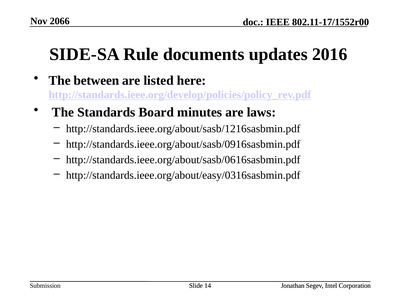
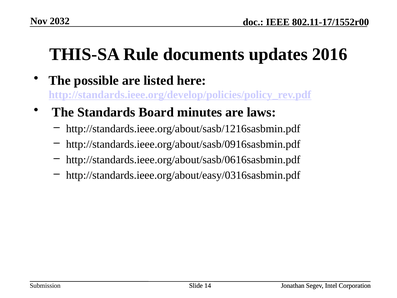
2066: 2066 -> 2032 (60, 21)
SIDE-SA: SIDE-SA -> THIS-SA (85, 54)
between: between -> possible (96, 80)
